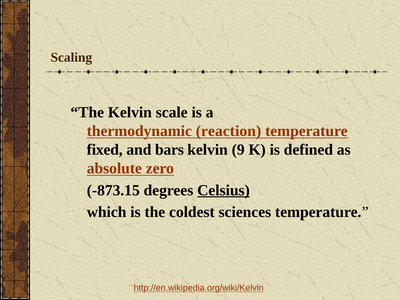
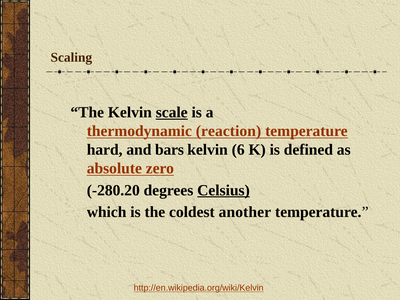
scale underline: none -> present (172, 112)
fixed: fixed -> hard (105, 150)
9: 9 -> 6 (238, 150)
-873.15: -873.15 -> -280.20 (113, 190)
sciences: sciences -> another (245, 212)
